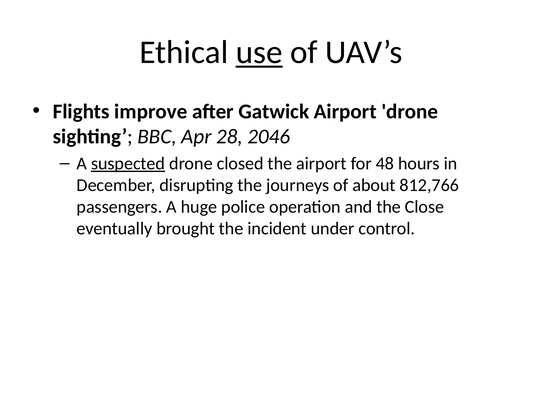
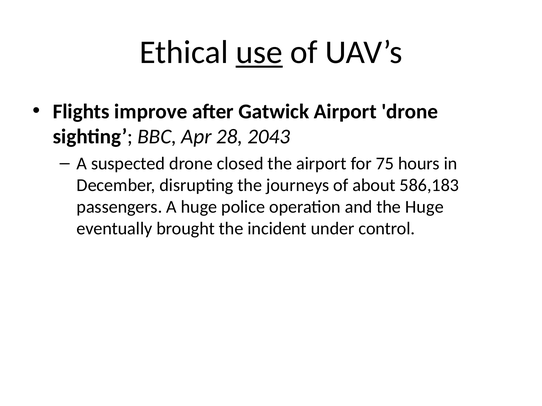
2046: 2046 -> 2043 (269, 137)
suspected underline: present -> none (128, 164)
48: 48 -> 75 (385, 164)
812,766: 812,766 -> 586,183 (429, 185)
the Close: Close -> Huge (424, 207)
